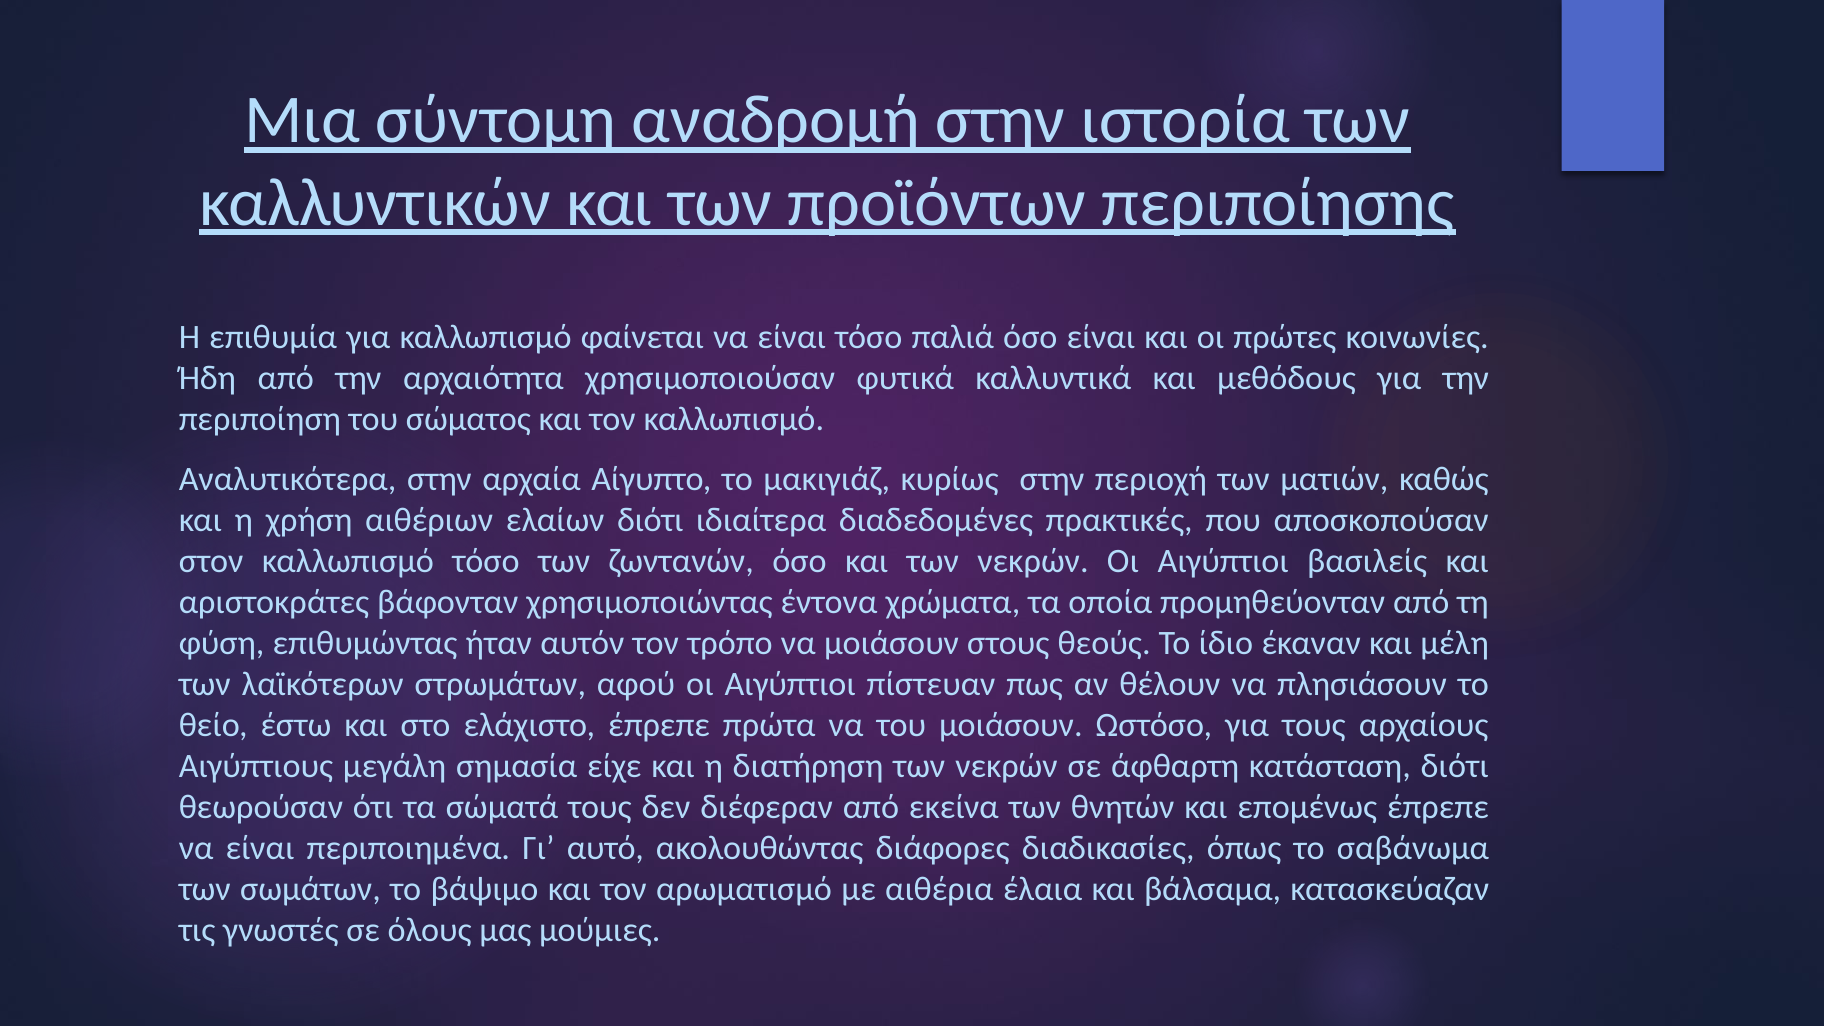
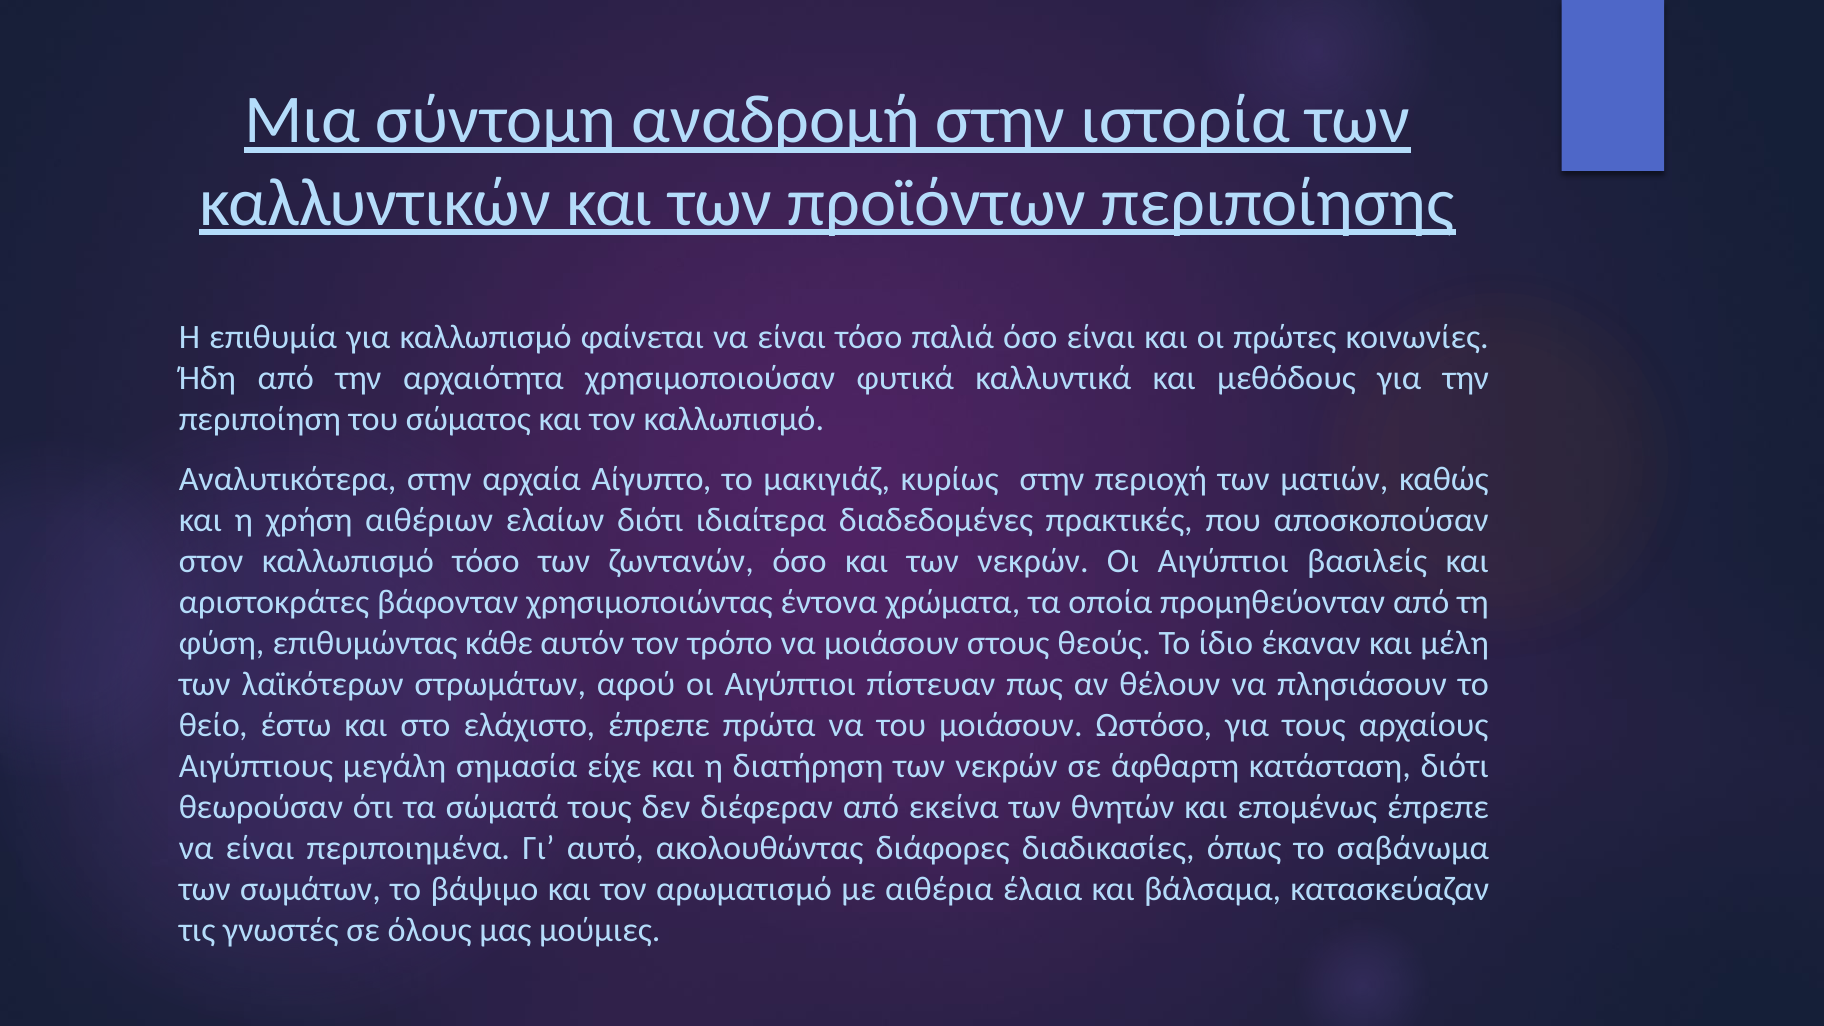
ήταν: ήταν -> κάθε (499, 643)
